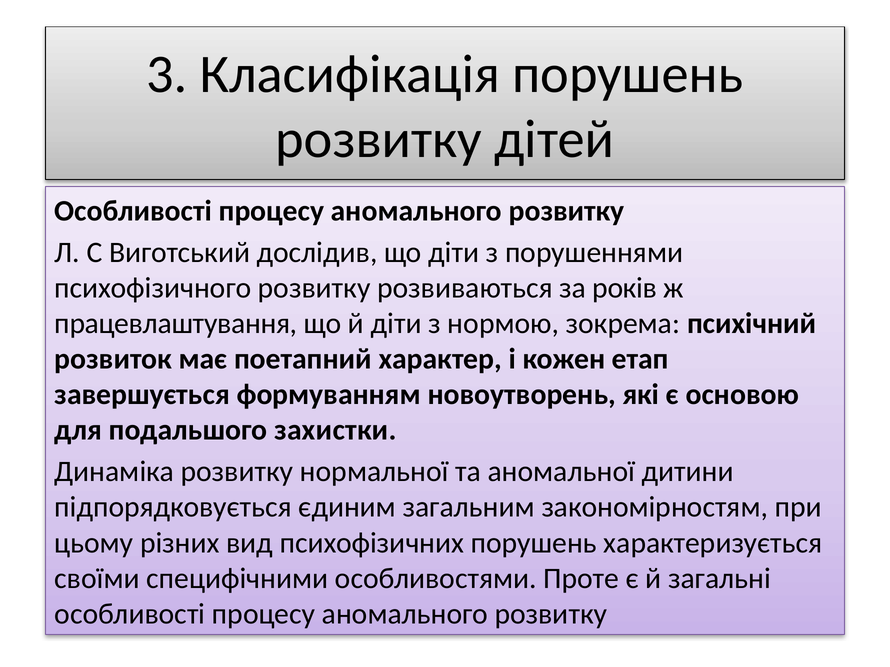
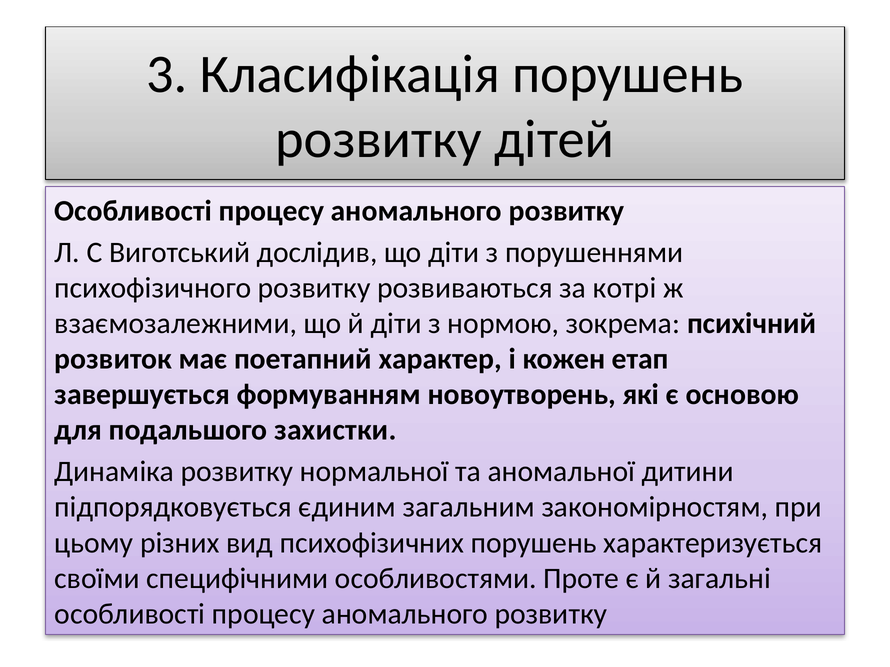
років: років -> котрі (625, 288)
працевлаштування: працевлаштування -> взаємозалежними (176, 324)
